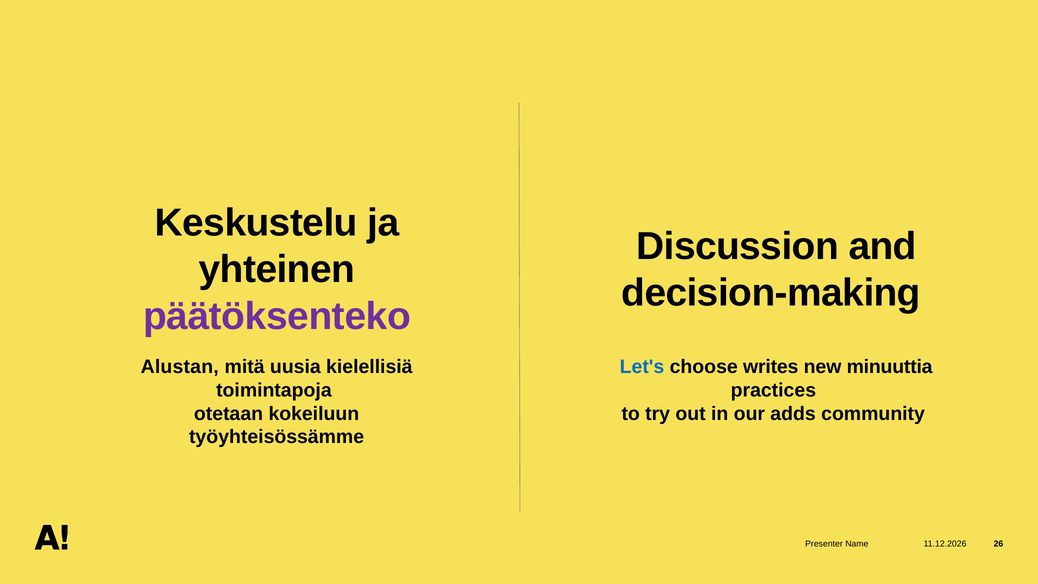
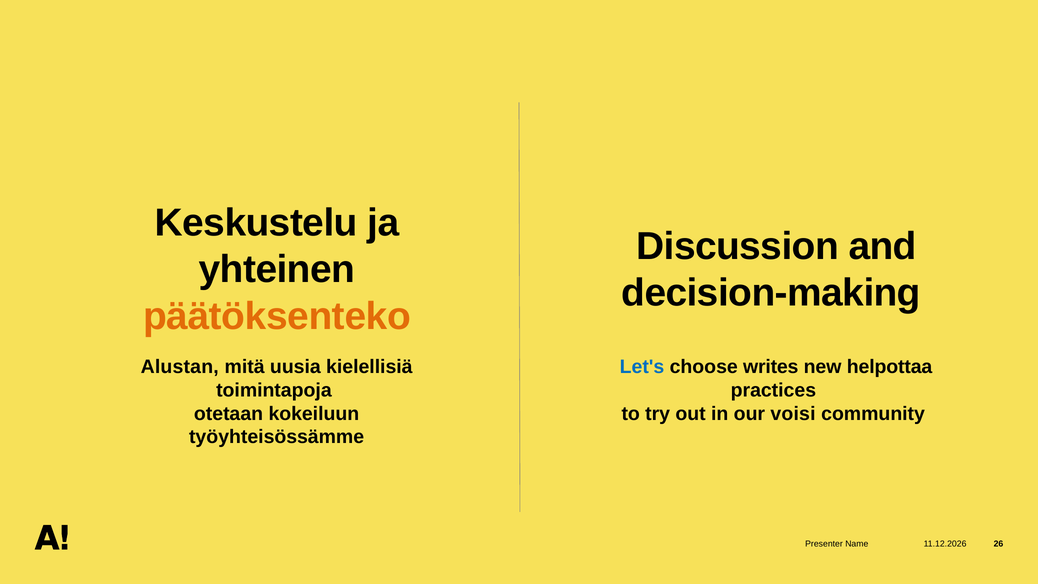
päätöksenteko colour: purple -> orange (277, 316)
minuuttia: minuuttia -> helpottaa (890, 367)
adds: adds -> voisi (793, 414)
